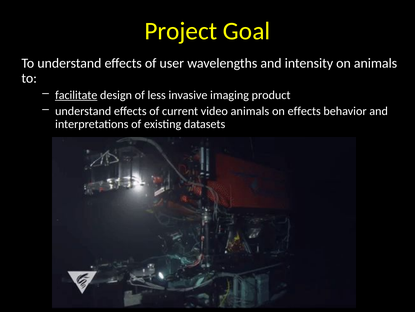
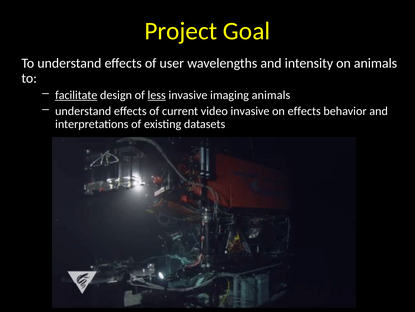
less underline: none -> present (157, 95)
imaging product: product -> animals (271, 95)
video animals: animals -> invasive (250, 111)
